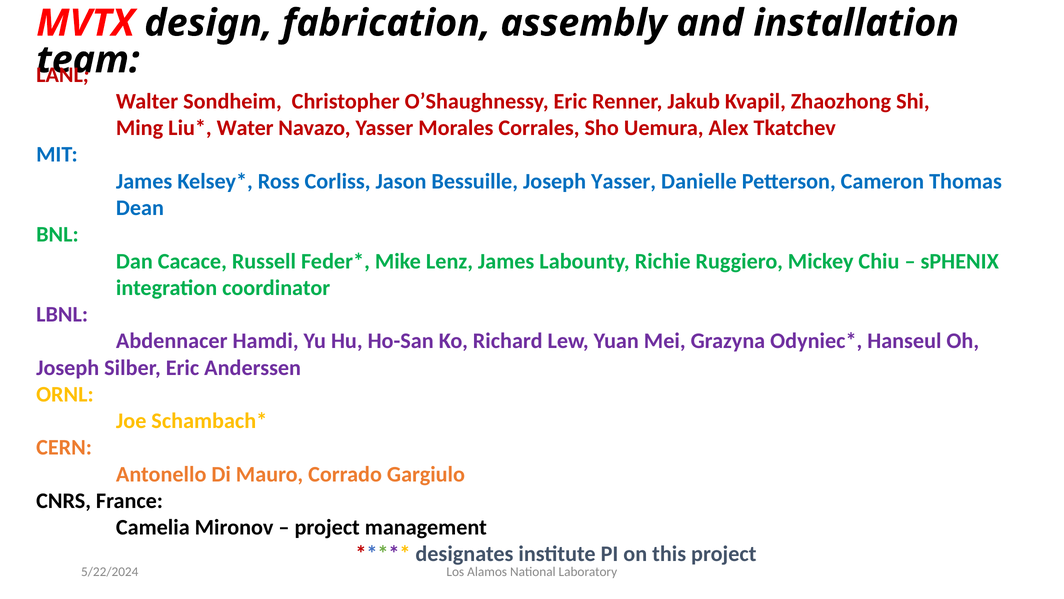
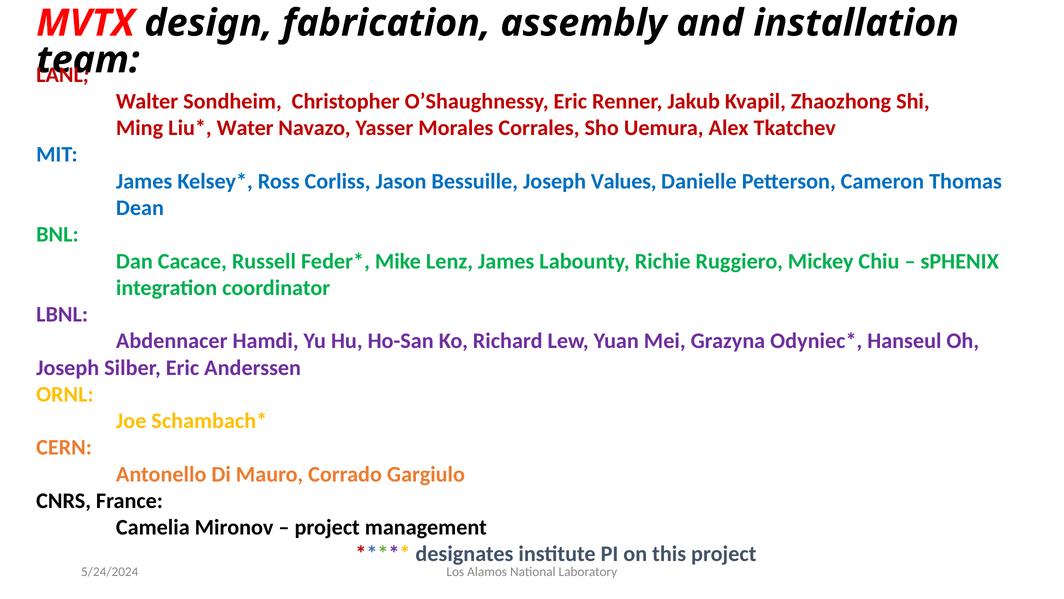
Joseph Yasser: Yasser -> Values (624, 181)
5/22/2024: 5/22/2024 -> 5/24/2024 (110, 572)
